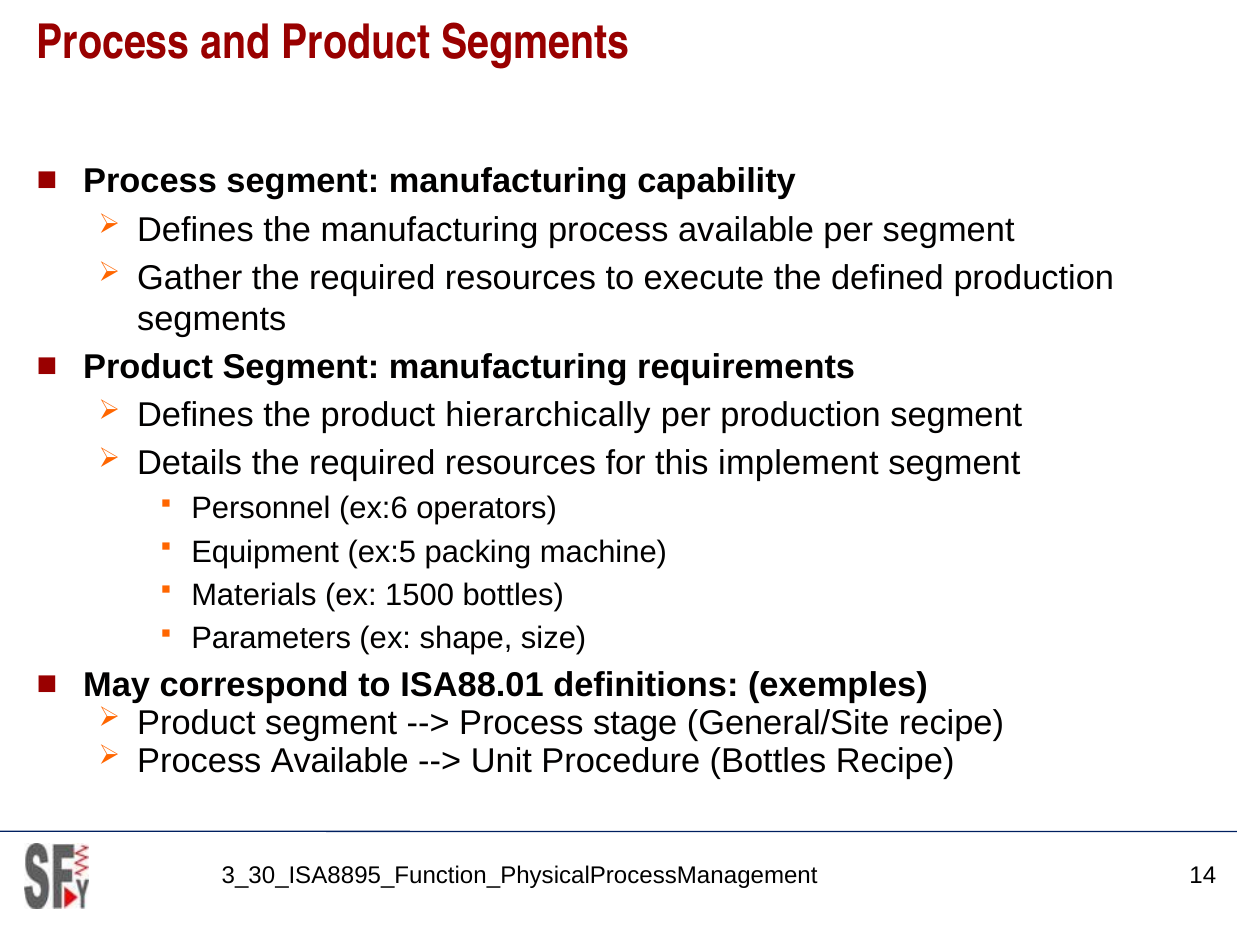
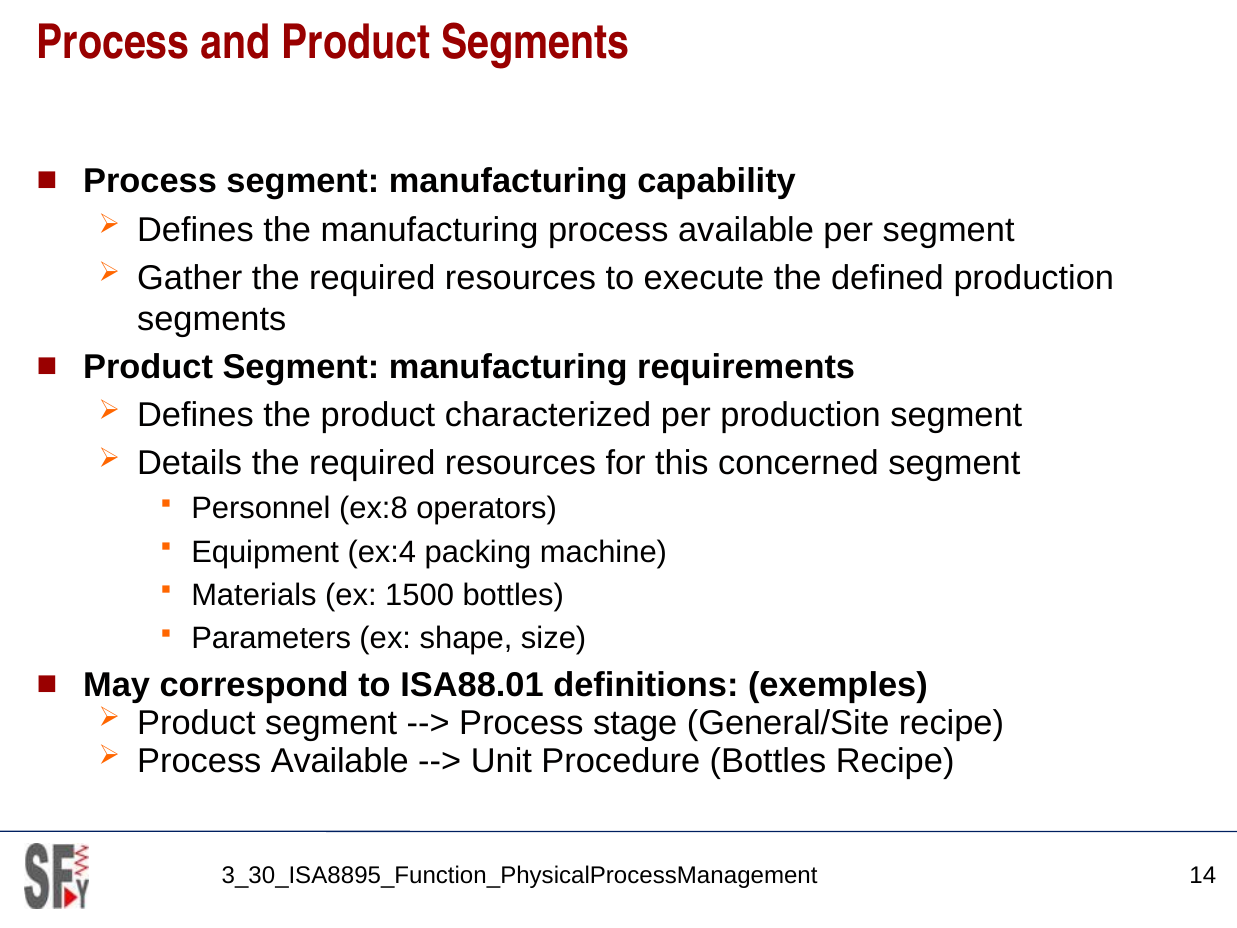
hierarchically: hierarchically -> characterized (548, 415)
implement: implement -> concerned (798, 463)
ex:6: ex:6 -> ex:8 (373, 508)
ex:5: ex:5 -> ex:4 (382, 552)
